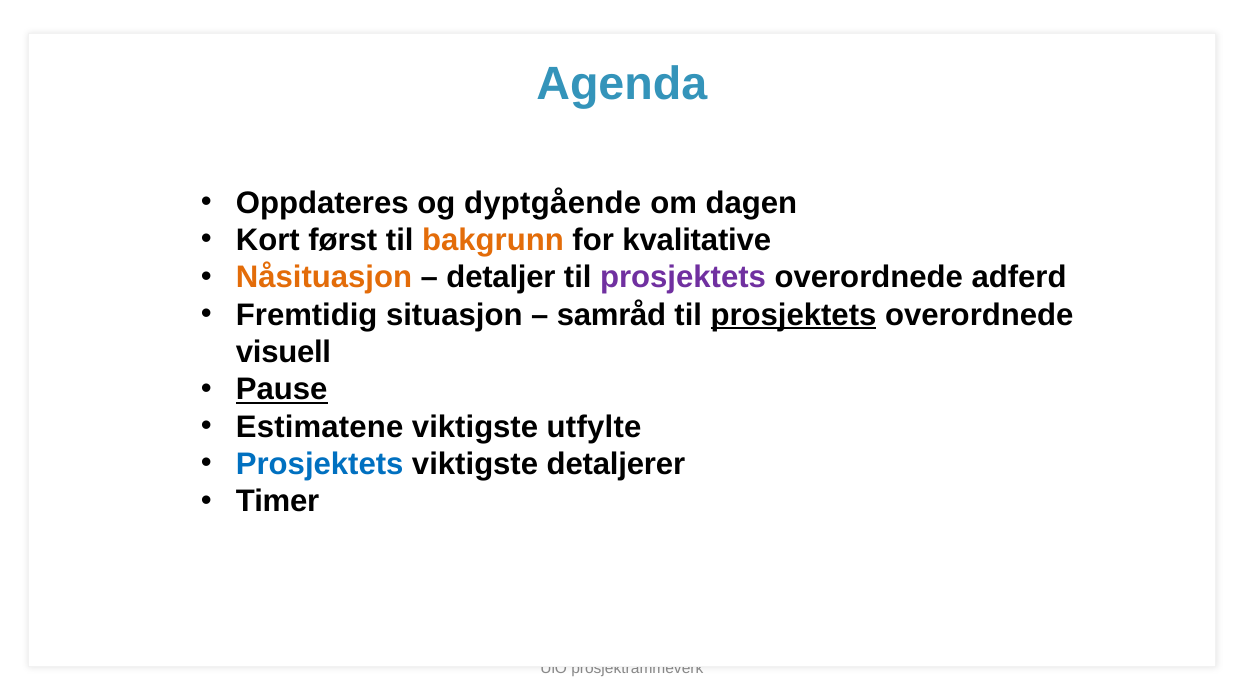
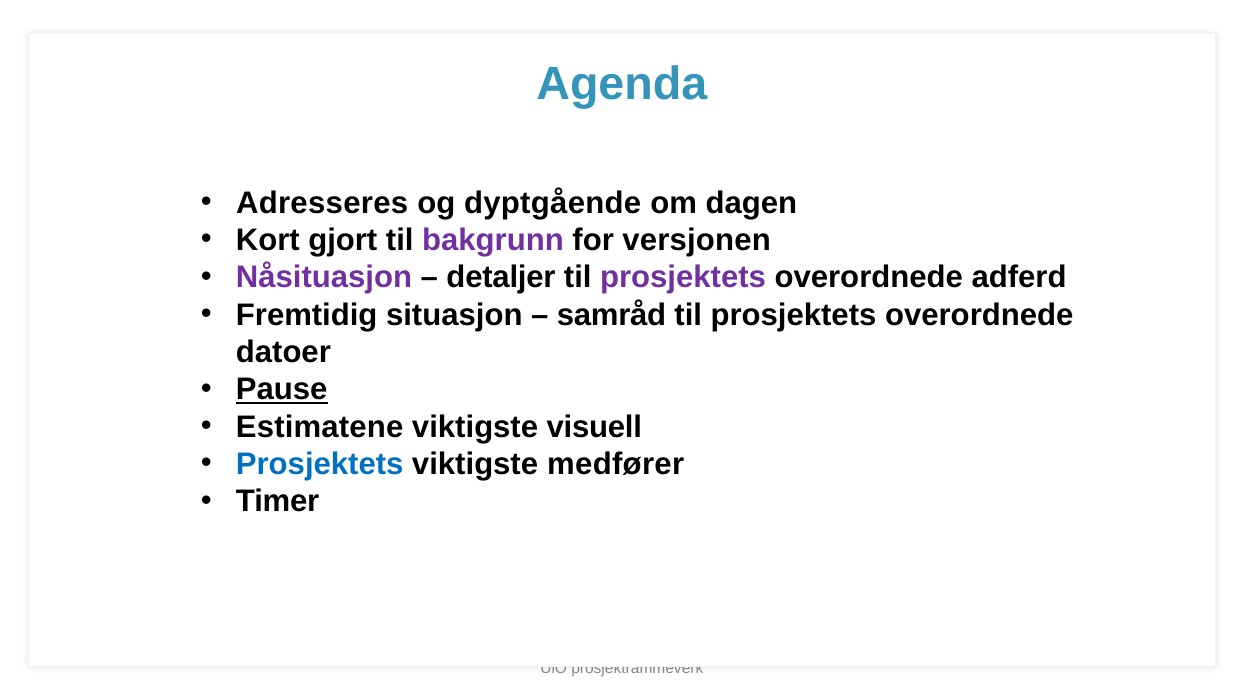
Oppdateres: Oppdateres -> Adresseres (322, 203)
først: først -> gjort (343, 240)
bakgrunn colour: orange -> purple (493, 240)
kvalitative: kvalitative -> versjonen (697, 240)
Nåsituasjon colour: orange -> purple (324, 277)
prosjektets underline: present -> none (794, 315)
visuell: visuell -> datoer (283, 352)
utfylte: utfylte -> visuell (594, 427)
detaljerer: detaljerer -> medfører (616, 464)
